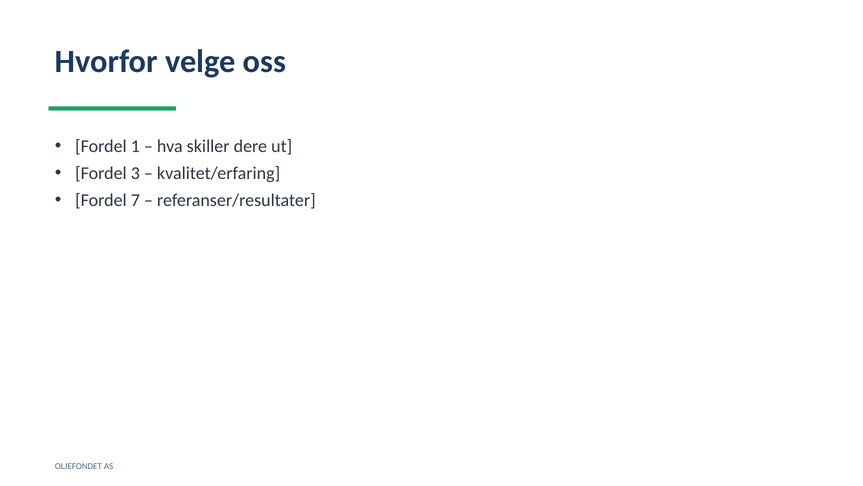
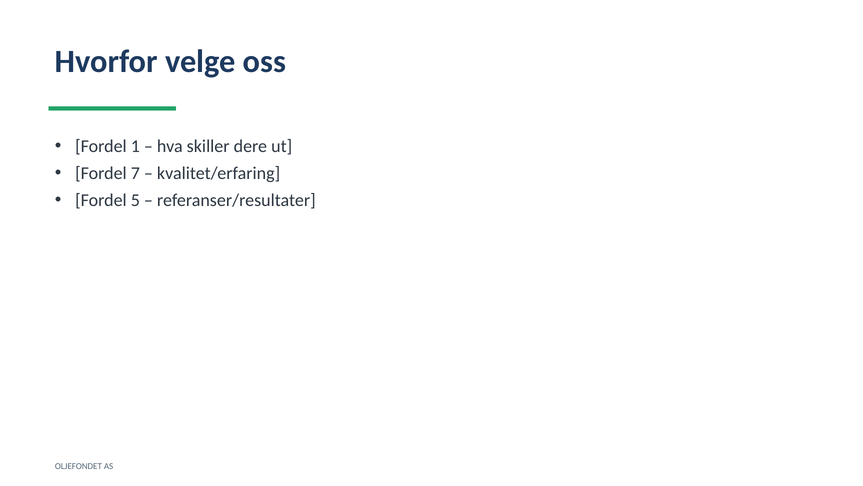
3: 3 -> 7 (135, 173)
7: 7 -> 5 (135, 200)
